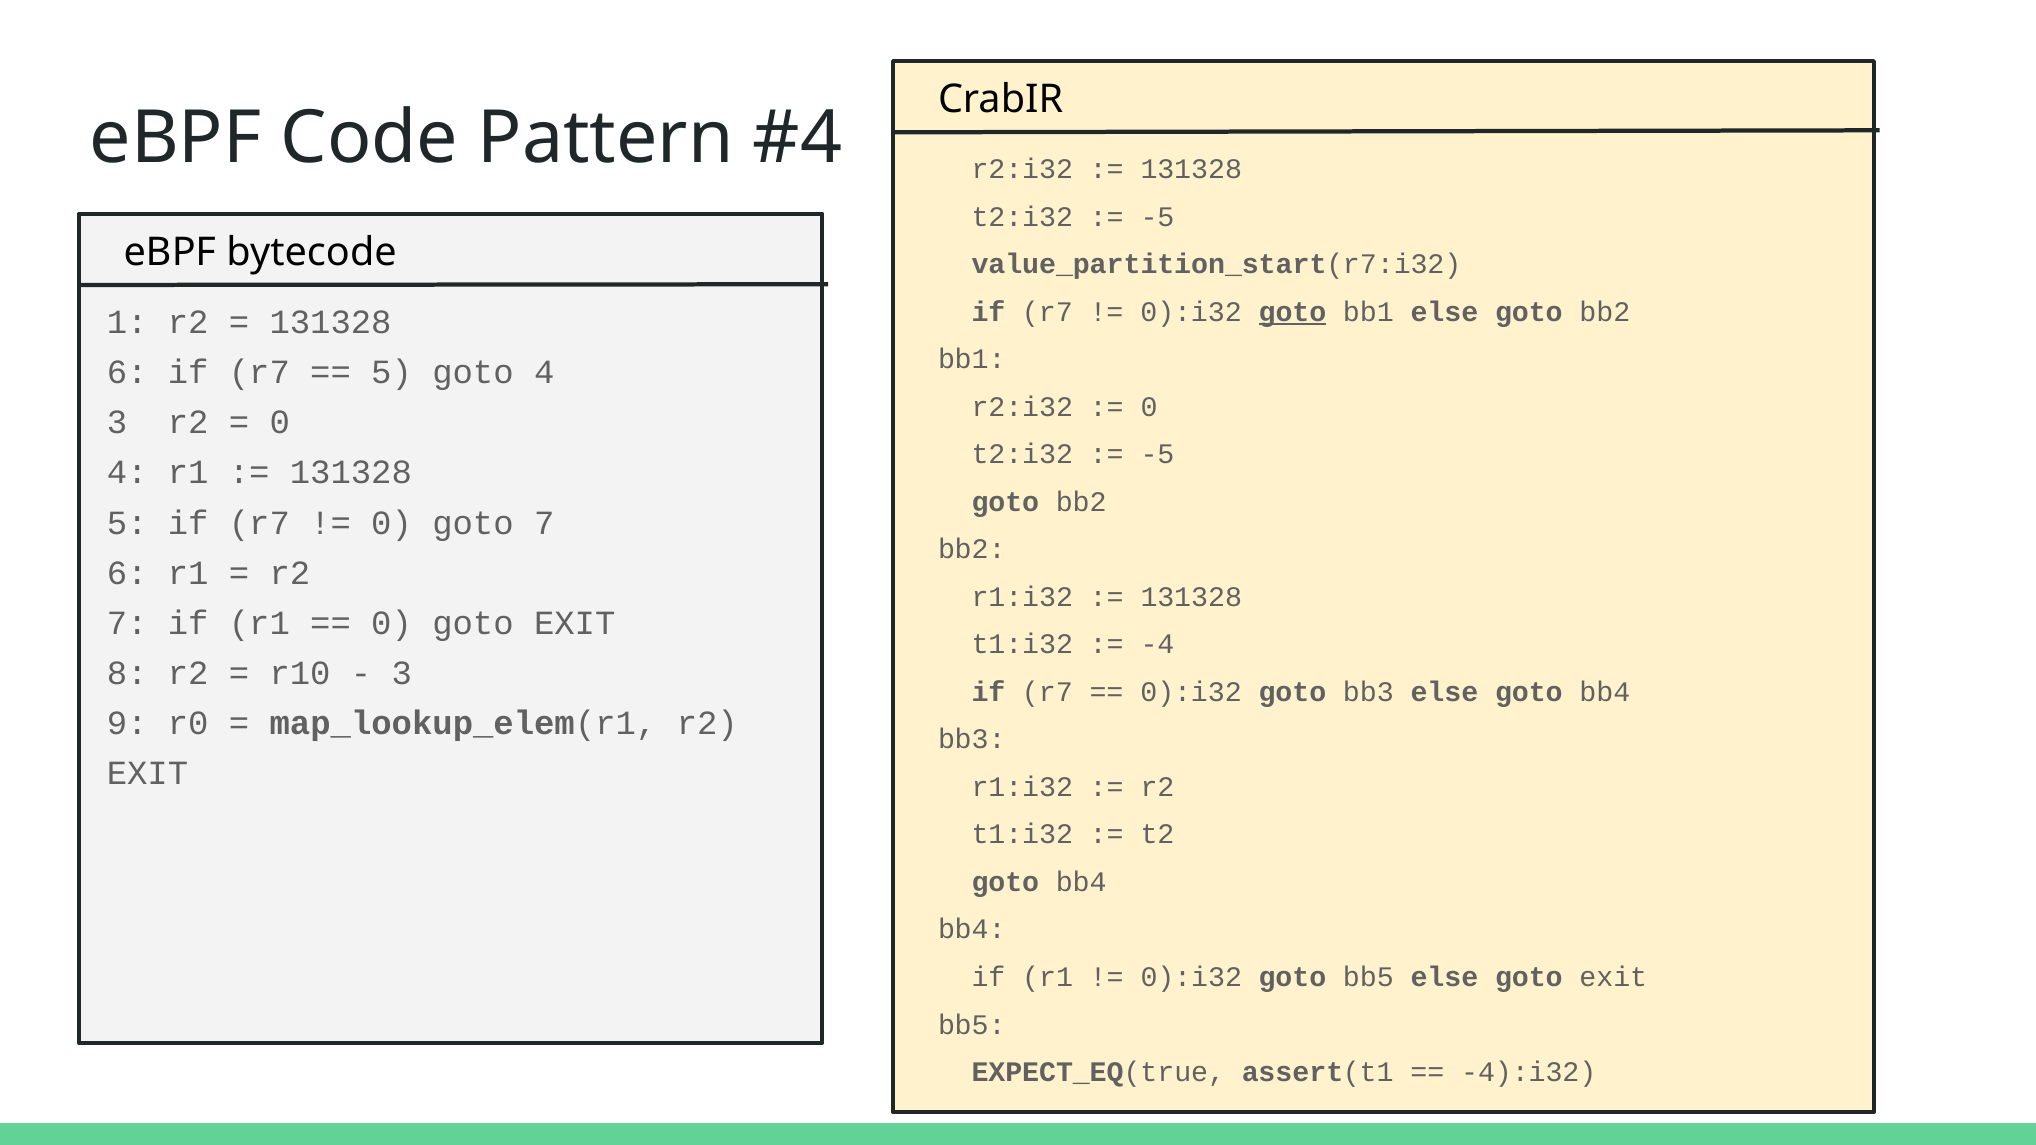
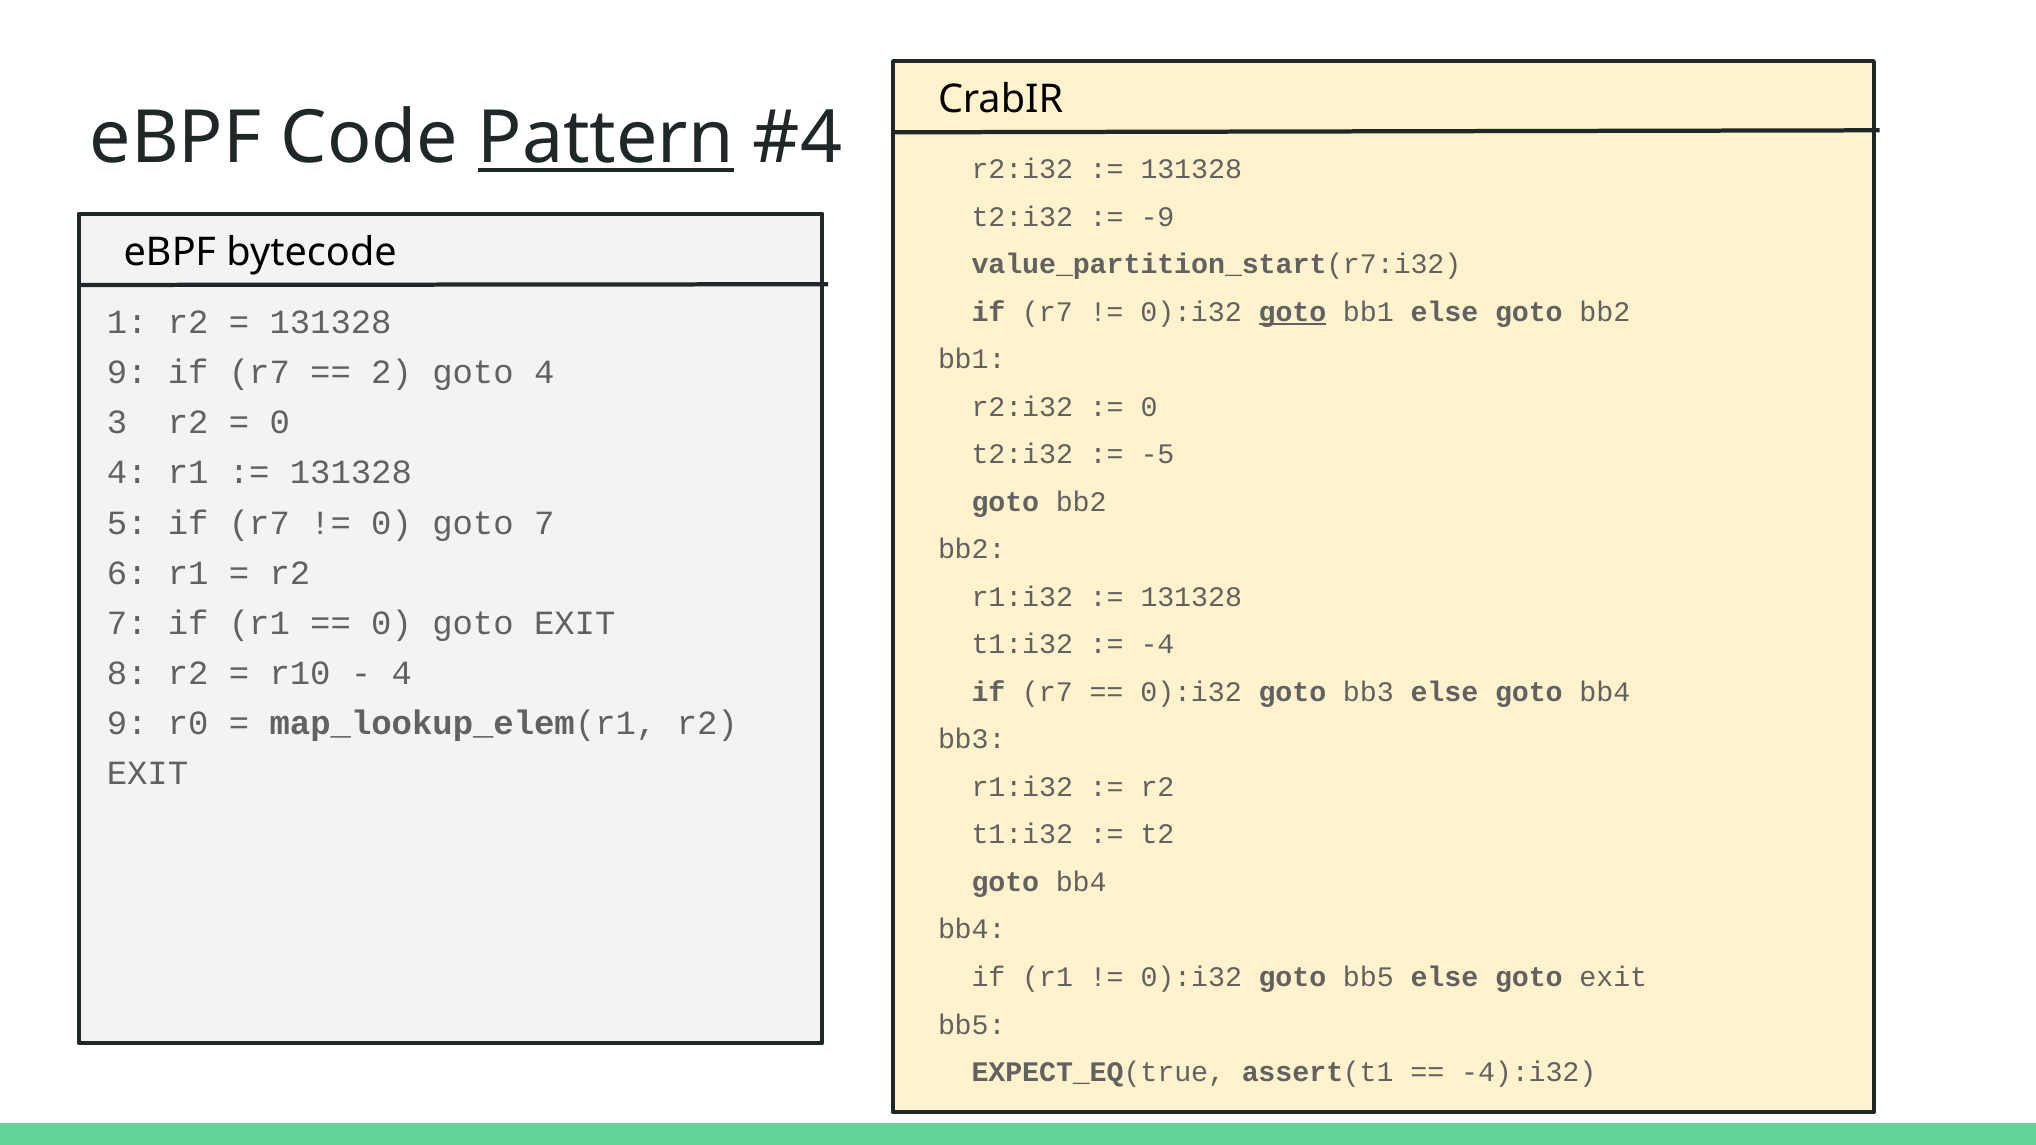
Pattern underline: none -> present (606, 138)
-5: -5 -> -9 (1158, 217)
6: 6 -> 9 (127, 373)
5: 5 -> 2 (392, 373)
3: 3 -> 4 (402, 674)
